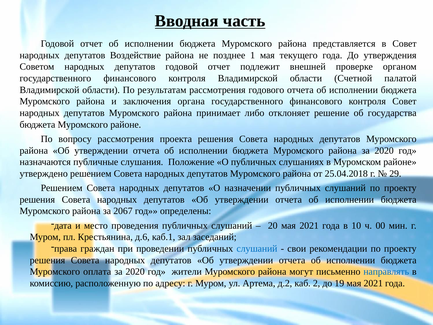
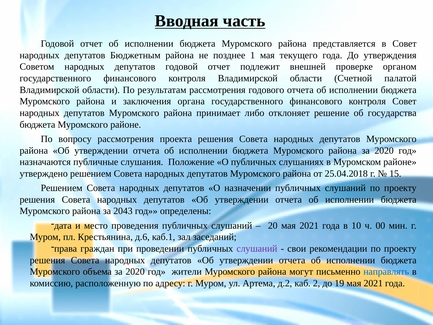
Воздействие: Воздействие -> Бюджетным (135, 55)
29: 29 -> 15 (395, 173)
2067: 2067 -> 2043 (123, 211)
слушаний colour: blue -> purple (257, 248)
оплата: оплата -> объема (97, 272)
